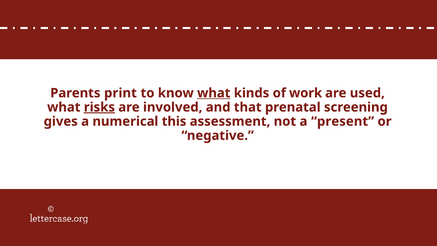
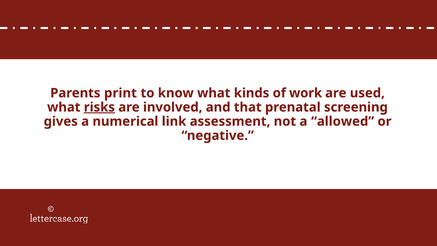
what underline: present -> none (214, 93)
this: this -> link (174, 121)
present: present -> allowed (343, 121)
